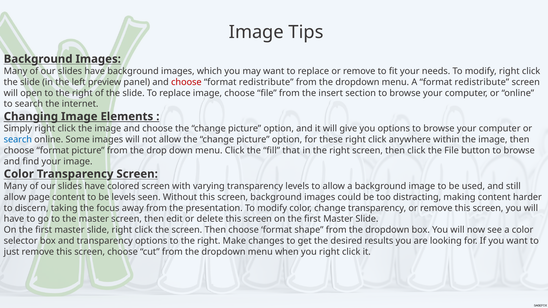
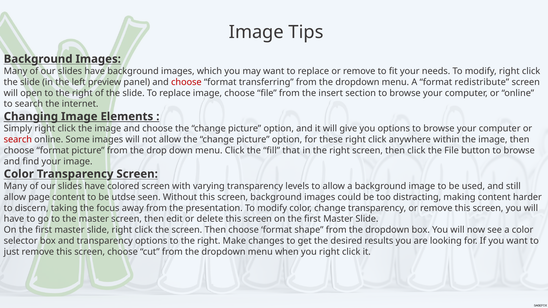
redistribute: redistribute -> transferring (266, 82)
search colour: blue -> red (18, 140)
be levels: levels -> utdse (124, 197)
